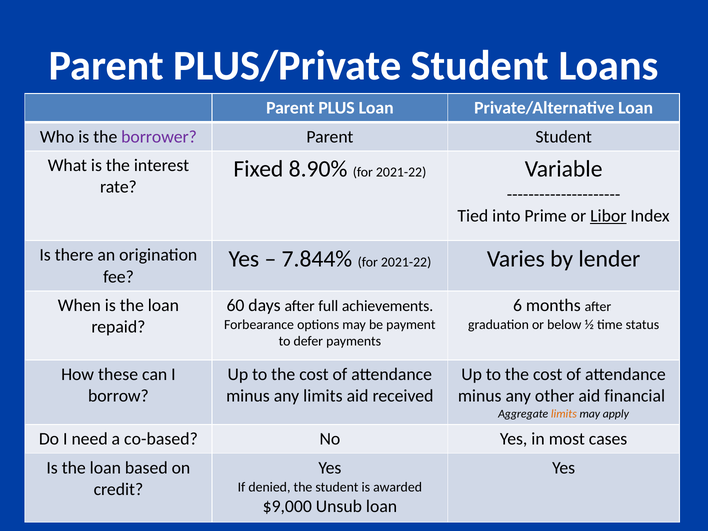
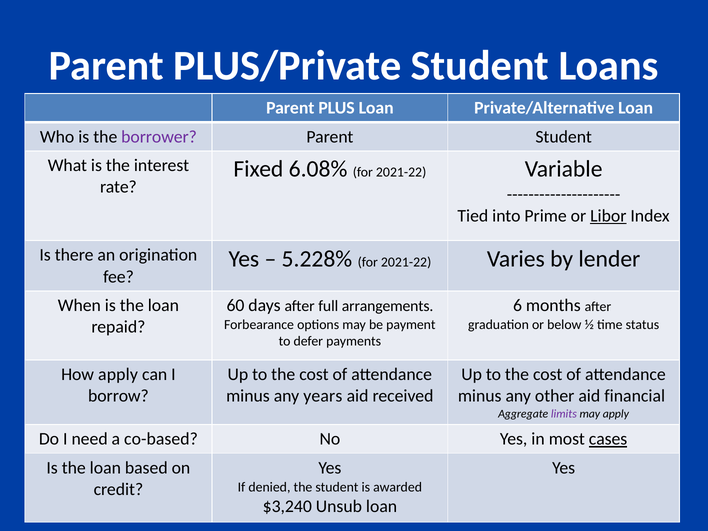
8.90%: 8.90% -> 6.08% (318, 169)
7.844%: 7.844% -> 5.228% (317, 259)
achievements: achievements -> arrangements (388, 306)
How these: these -> apply (118, 374)
any limits: limits -> years (323, 396)
limits colour: orange -> purple (564, 414)
cases underline: none -> present (608, 439)
$9,000: $9,000 -> $3,240 (287, 506)
